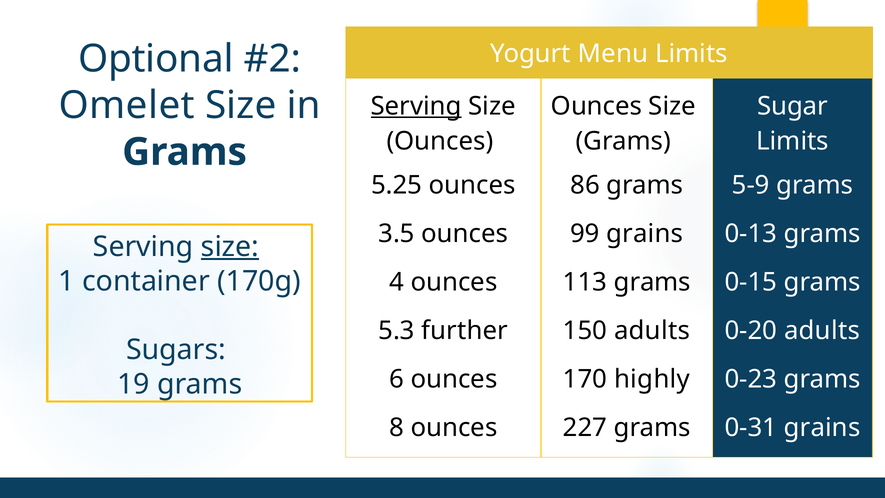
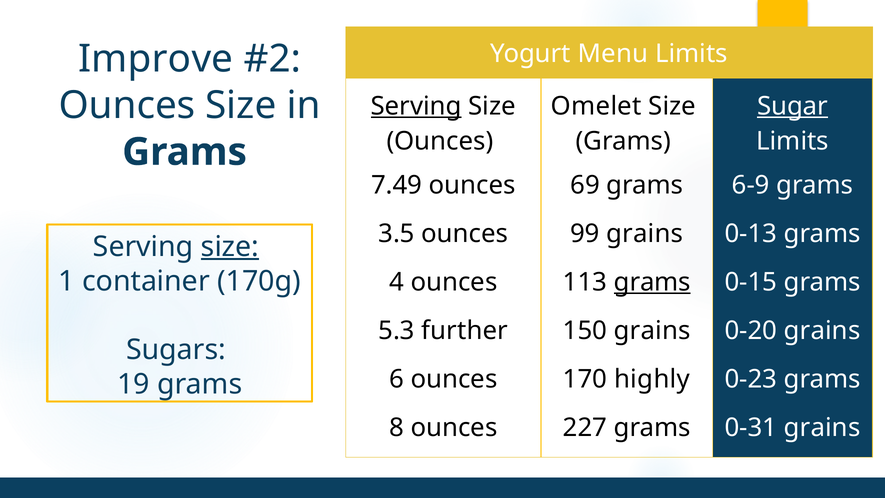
Optional: Optional -> Improve (156, 59)
Omelet: Omelet -> Ounces (127, 106)
Ounces: Ounces -> Omelet (596, 106)
Sugar underline: none -> present (793, 106)
5.25: 5.25 -> 7.49 (397, 185)
86: 86 -> 69 (585, 185)
5-9: 5-9 -> 6-9 (751, 185)
grams underline: none -> present (652, 282)
150 adults: adults -> grains (652, 331)
0-20 adults: adults -> grains (822, 331)
